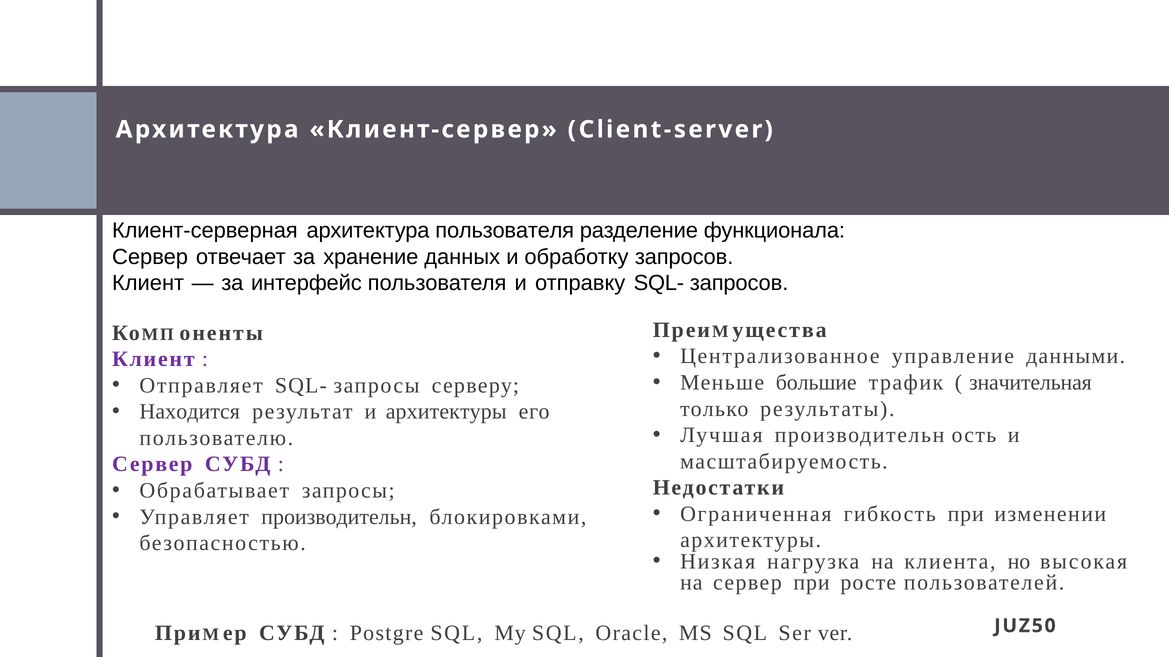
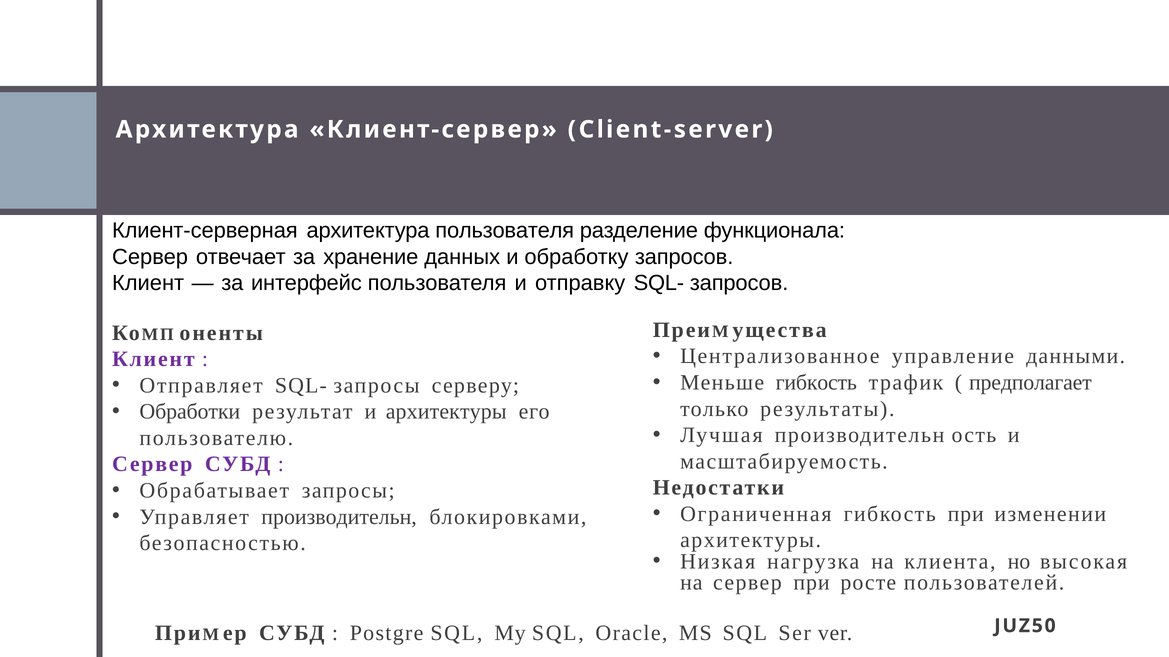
Меньше большие: большие -> гибкость (816, 383)
значительная: значительная -> предполагает (1030, 383)
Находится: Находится -> Обработки (190, 412)
